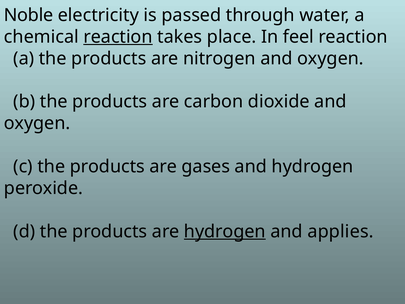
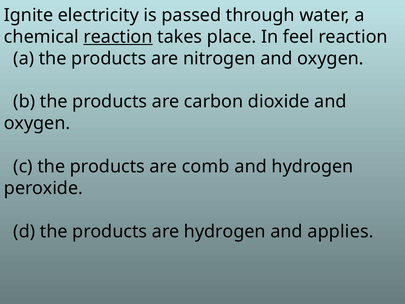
Noble: Noble -> Ignite (29, 15)
gases: gases -> comb (206, 166)
hydrogen underline: present -> none (225, 231)
